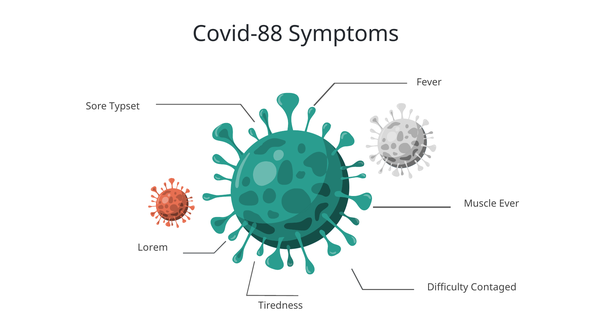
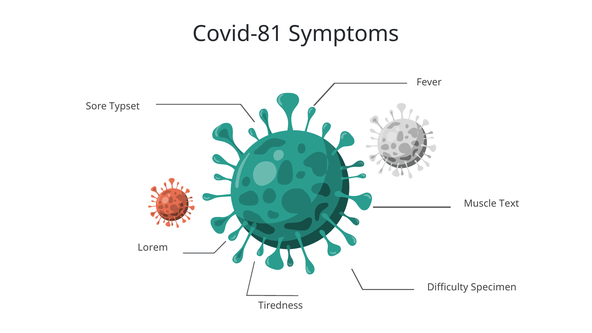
Covid-88: Covid-88 -> Covid-81 (238, 34)
Ever: Ever -> Text (509, 204)
Contaged: Contaged -> Specimen (494, 287)
